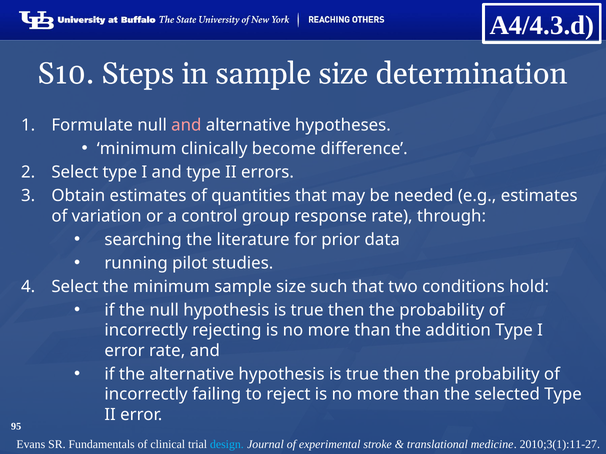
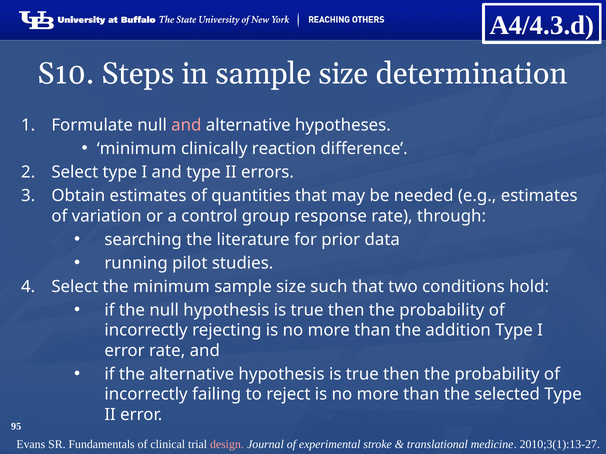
become: become -> reaction (284, 149)
design colour: light blue -> pink (227, 445)
2010;3(1):11-27: 2010;3(1):11-27 -> 2010;3(1):13-27 (560, 445)
